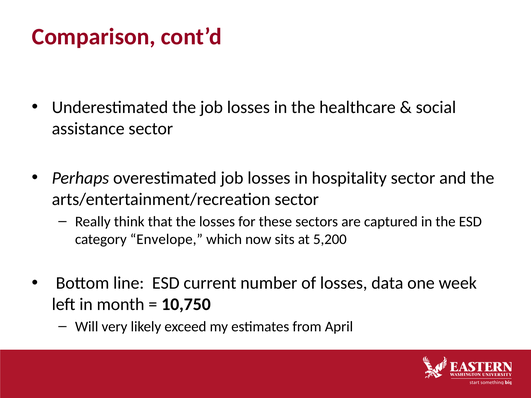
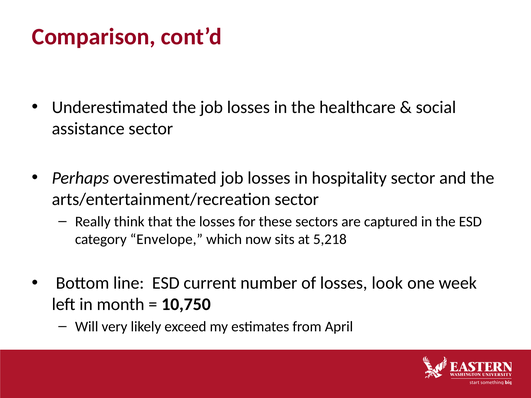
5,200: 5,200 -> 5,218 (330, 239)
data: data -> look (387, 283)
